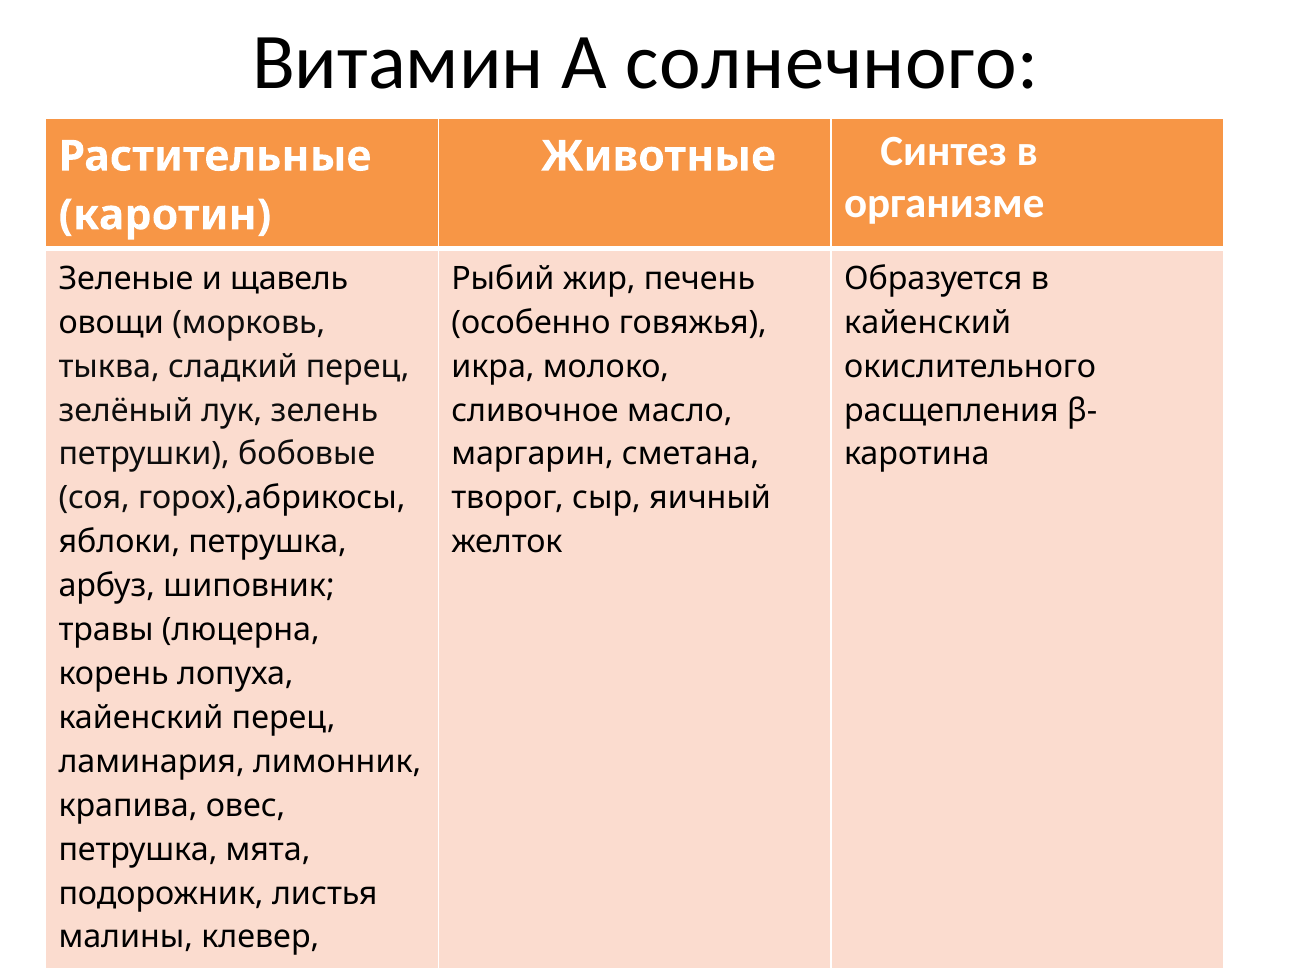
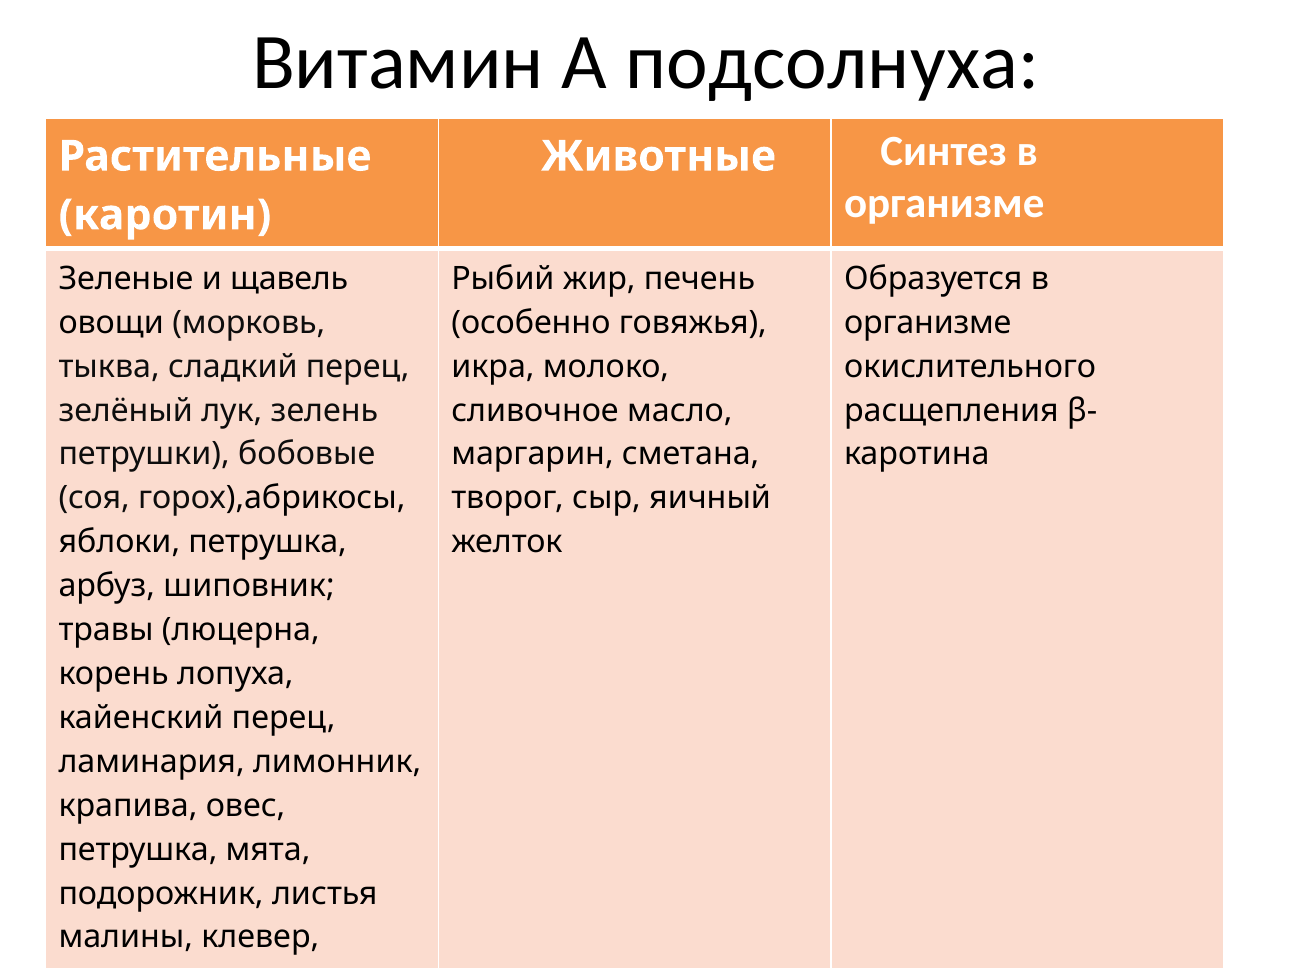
солнечного: солнечного -> подсолнуха (832, 63)
кайенский: кайенский -> организме (928, 322)
